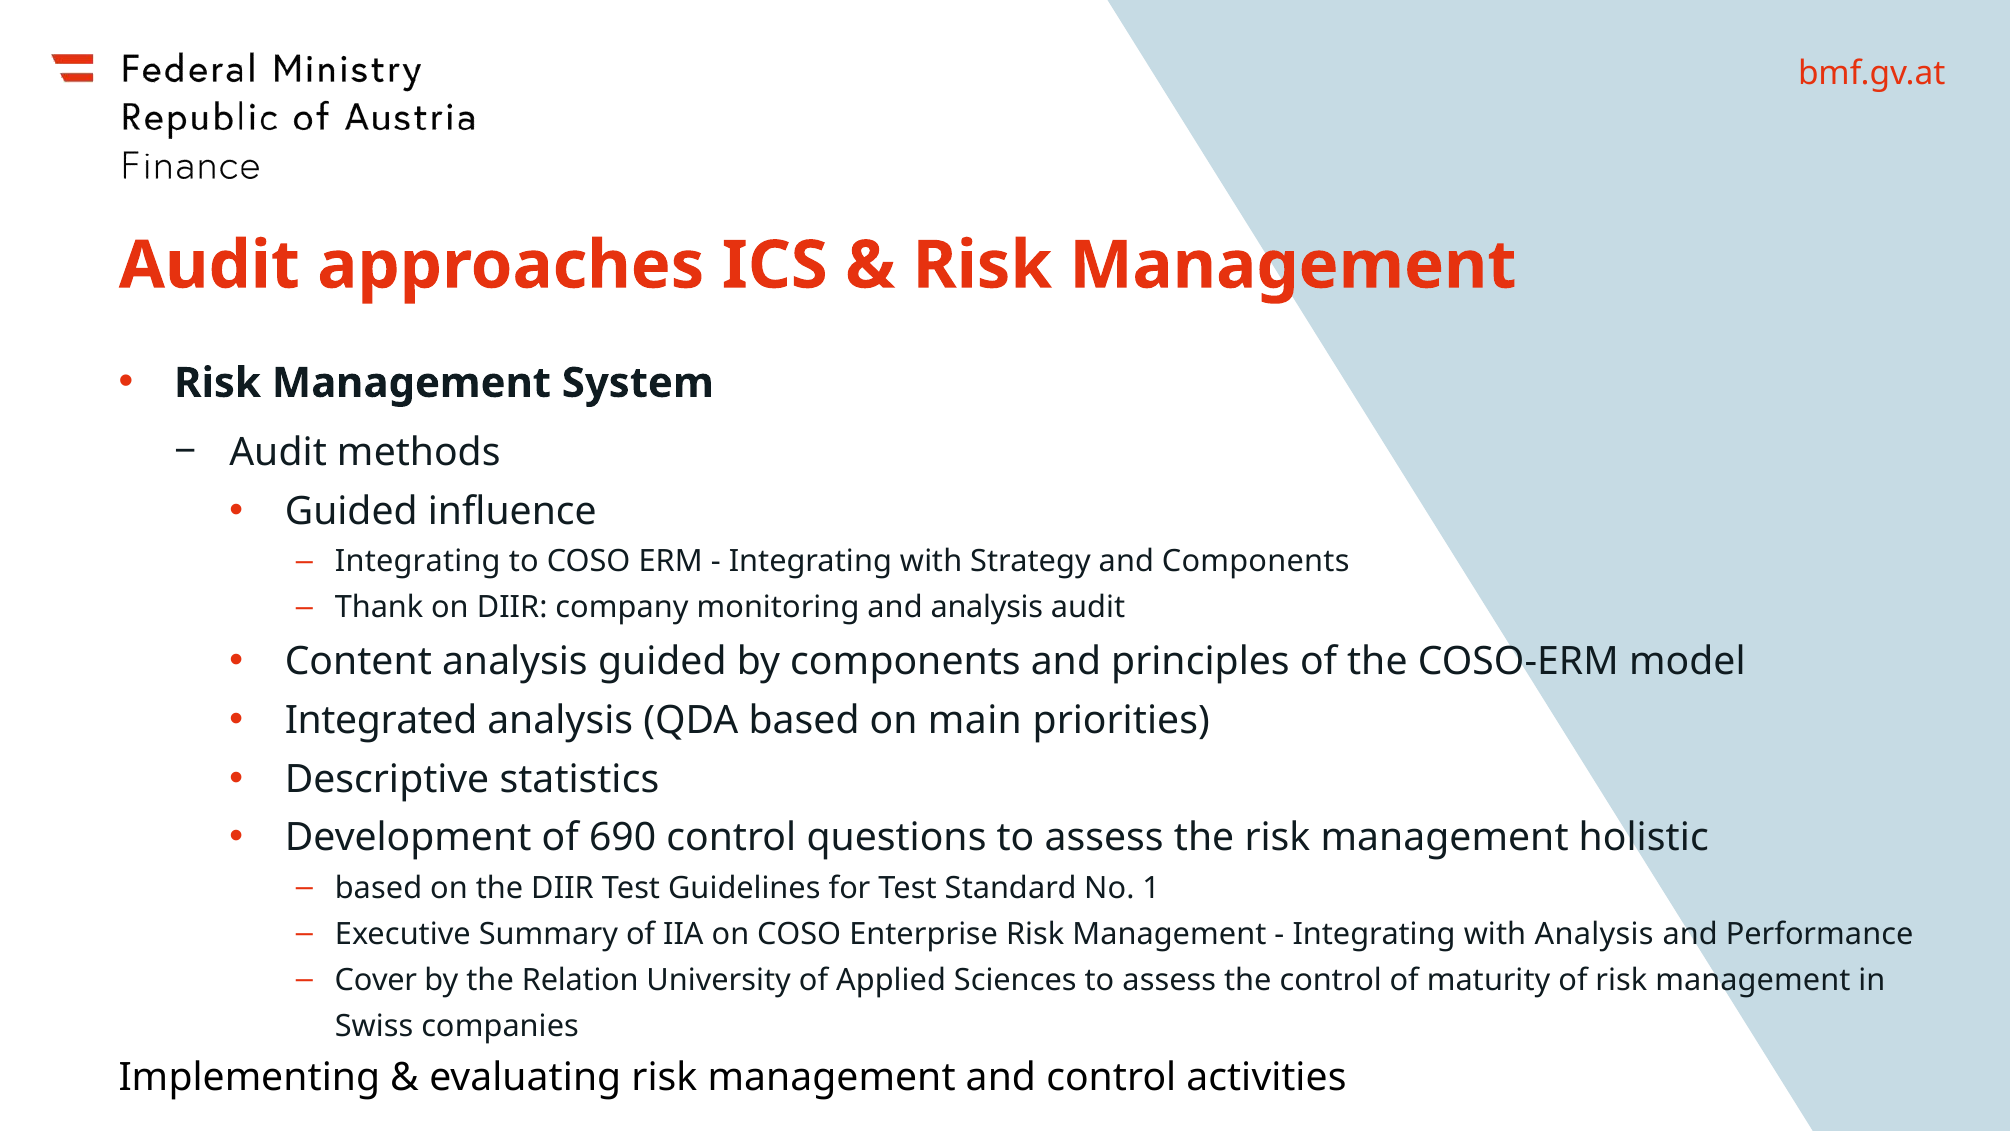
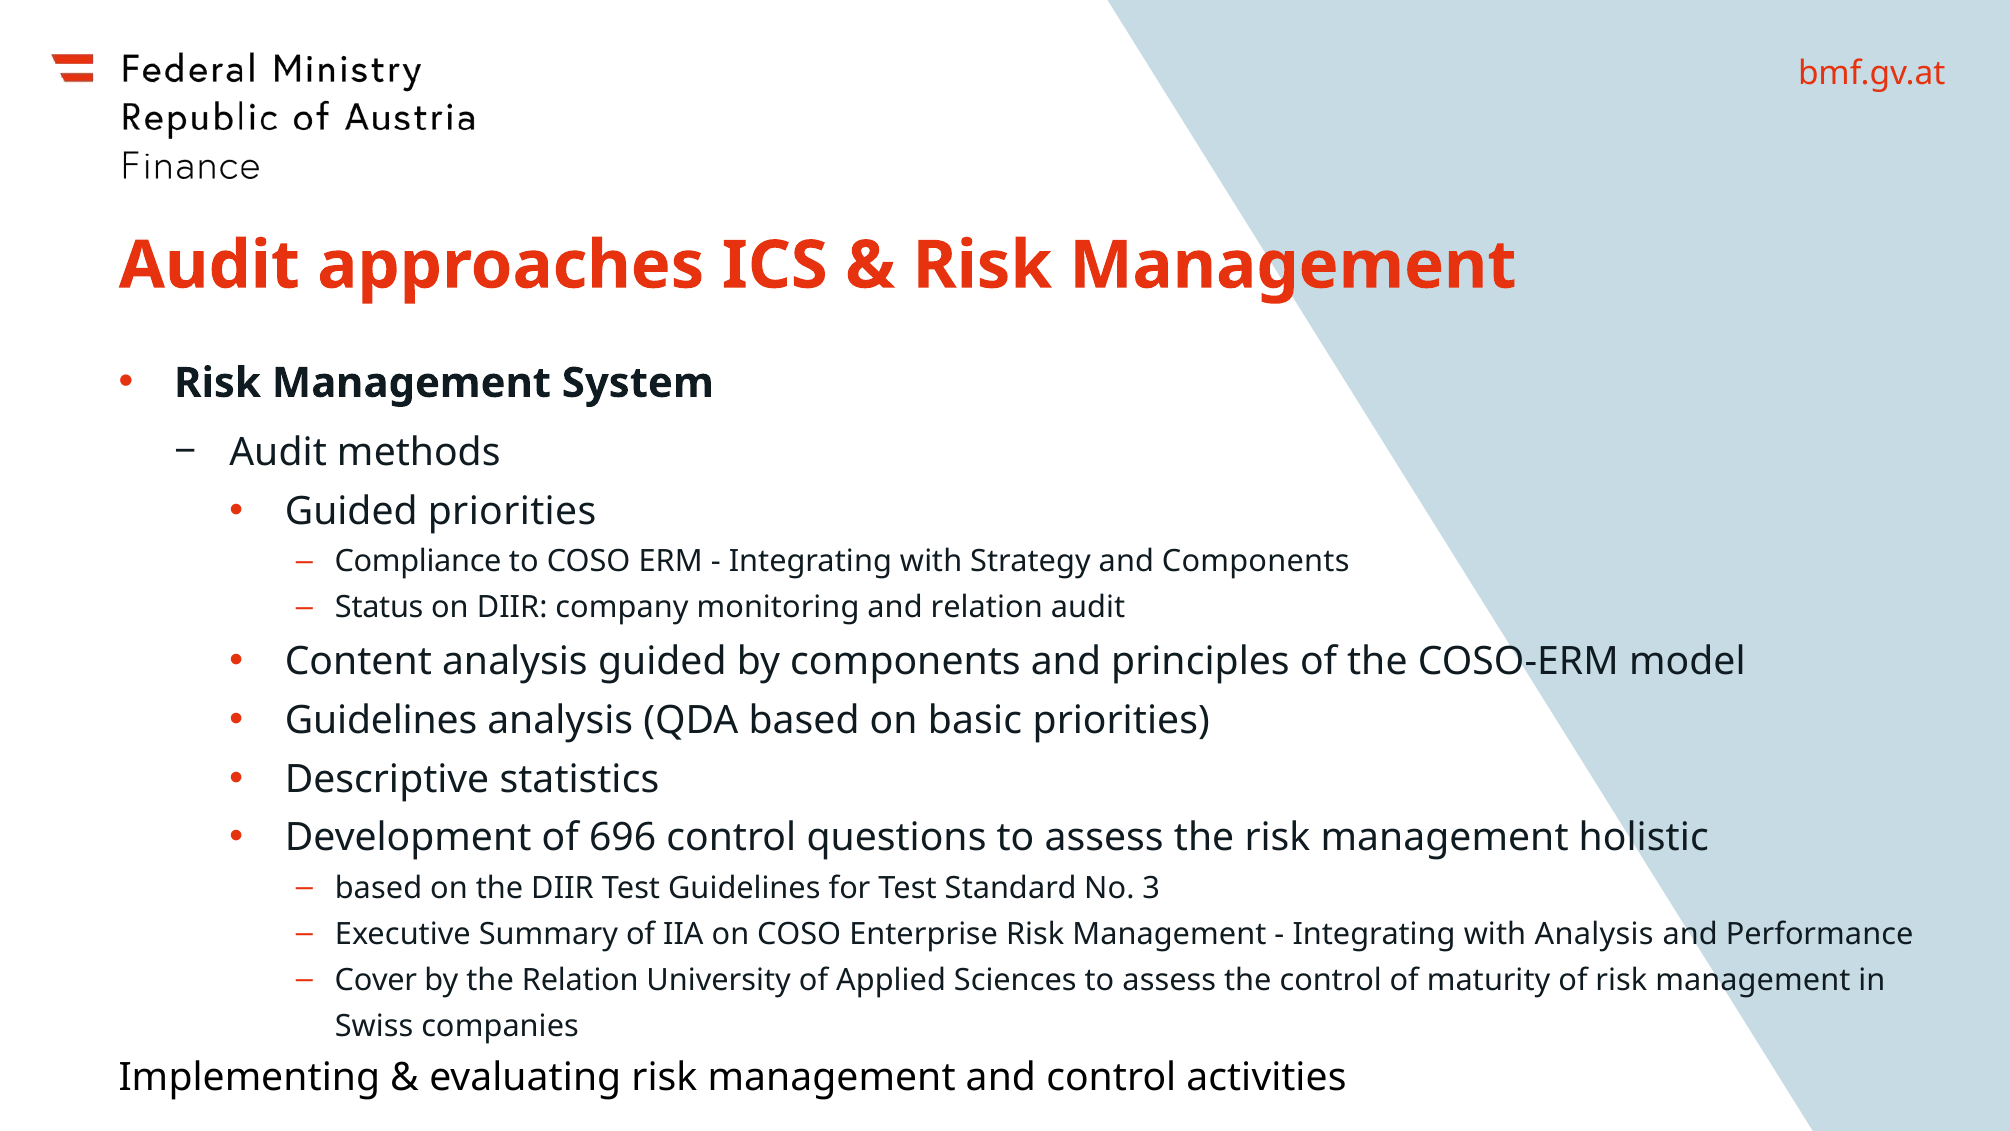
Guided influence: influence -> priorities (512, 511)
Integrating: Integrating -> Compliance (418, 562)
Thank: Thank -> Status (379, 608)
and analysis: analysis -> relation (987, 608)
Integrated: Integrated -> Guidelines (381, 720)
main: main -> basic (975, 720)
690: 690 -> 696 (623, 838)
1: 1 -> 3 (1151, 888)
